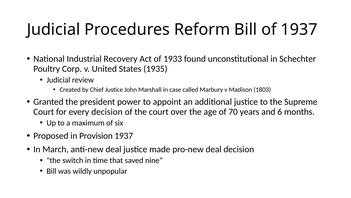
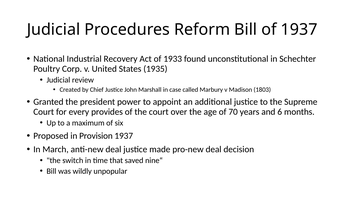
every decision: decision -> provides (107, 111)
